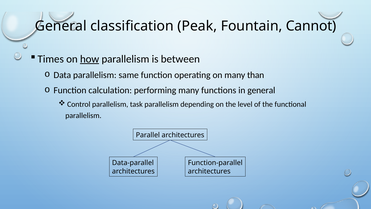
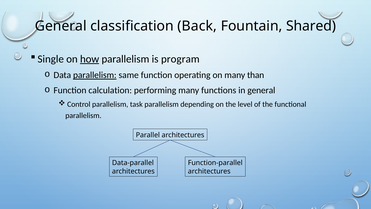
Peak: Peak -> Back (197, 26)
Cannot: Cannot -> Shared (311, 26)
Times: Times -> Single (51, 59)
between: between -> program (180, 59)
parallelism underline: none -> present (95, 75)
